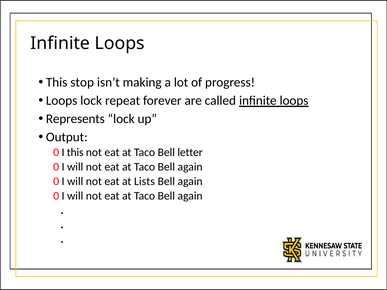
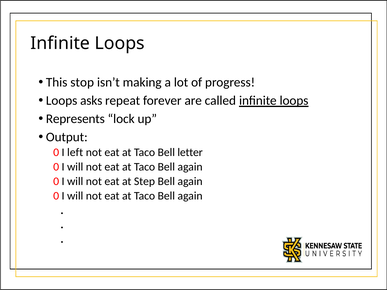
Loops lock: lock -> asks (91, 101)
I this: this -> left (75, 153)
Lists: Lists -> Step (144, 181)
